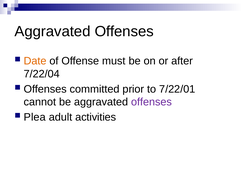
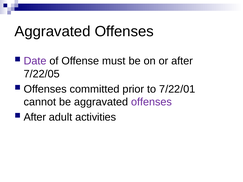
Date colour: orange -> purple (35, 61)
7/22/04: 7/22/04 -> 7/22/05 (42, 74)
Plea: Plea -> After (35, 117)
